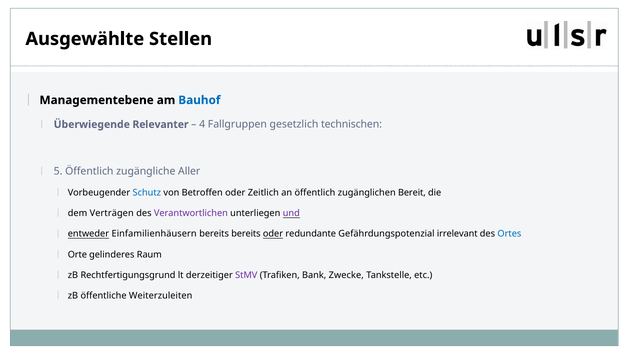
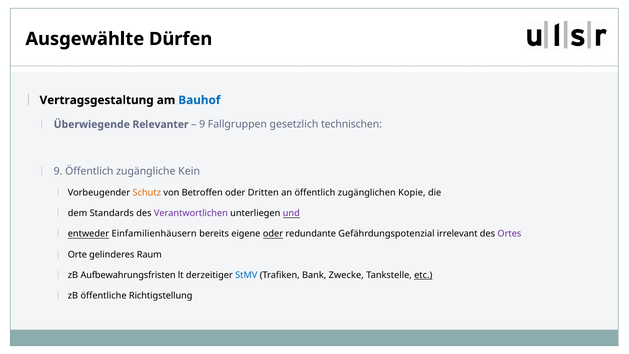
Stellen: Stellen -> Dürfen (181, 39)
Managementebene: Managementebene -> Vertragsgestaltung (97, 100)
4: 4 -> 9 (202, 124)
5: 5 -> 9 (58, 171)
Aller: Aller -> Kein (189, 171)
Schutz colour: blue -> orange (147, 193)
Zeitlich: Zeitlich -> Dritten (263, 193)
Bereit: Bereit -> Kopie (412, 193)
Verträgen: Verträgen -> Standards (112, 213)
bereits bereits: bereits -> eigene (246, 234)
Ortes colour: blue -> purple (509, 234)
Rechtfertigungsgrund: Rechtfertigungsgrund -> Aufbewahrungsfristen (128, 275)
StMV colour: purple -> blue (246, 275)
etc underline: none -> present (423, 275)
Weiterzuleiten: Weiterzuleiten -> Richtigstellung (161, 296)
